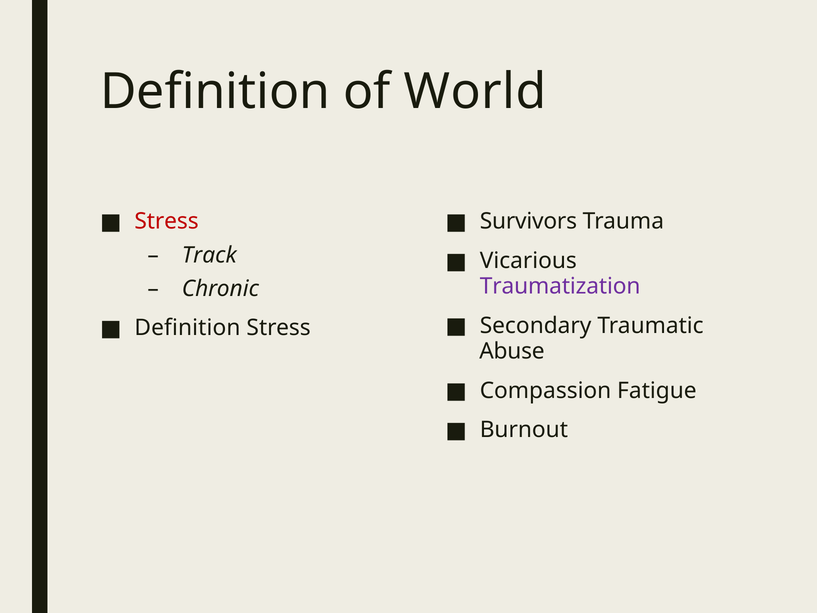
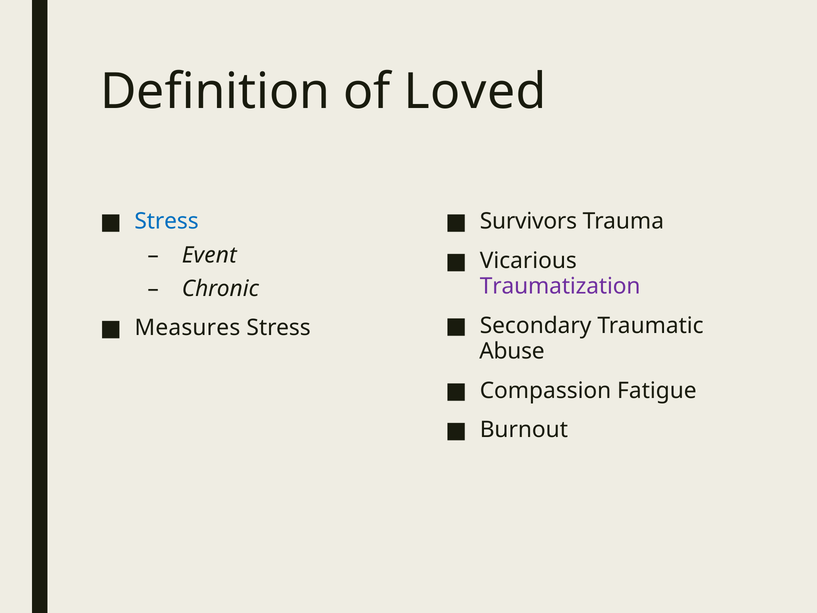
World: World -> Loved (475, 92)
Stress colour: red -> blue (167, 221)
Track: Track -> Event (209, 255)
Definition: Definition -> Measures (187, 328)
